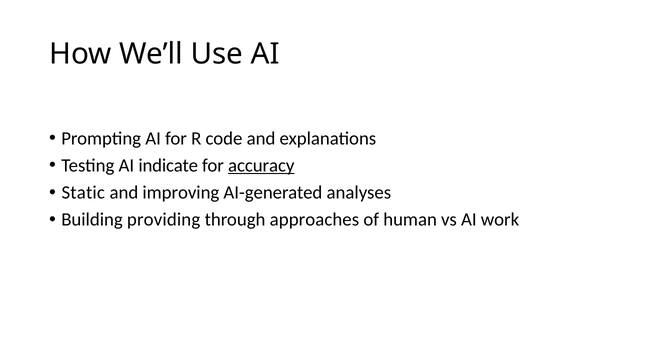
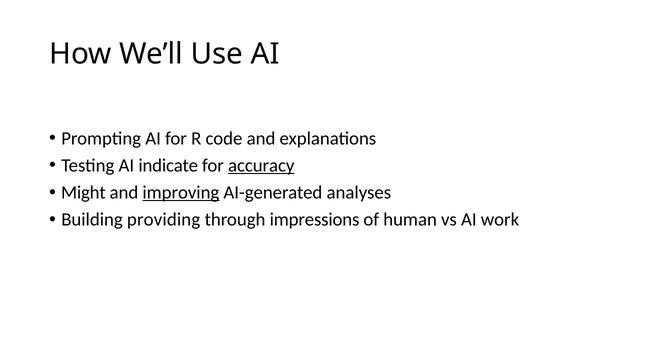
Static: Static -> Might (83, 192)
improving underline: none -> present (181, 192)
approaches: approaches -> impressions (315, 219)
